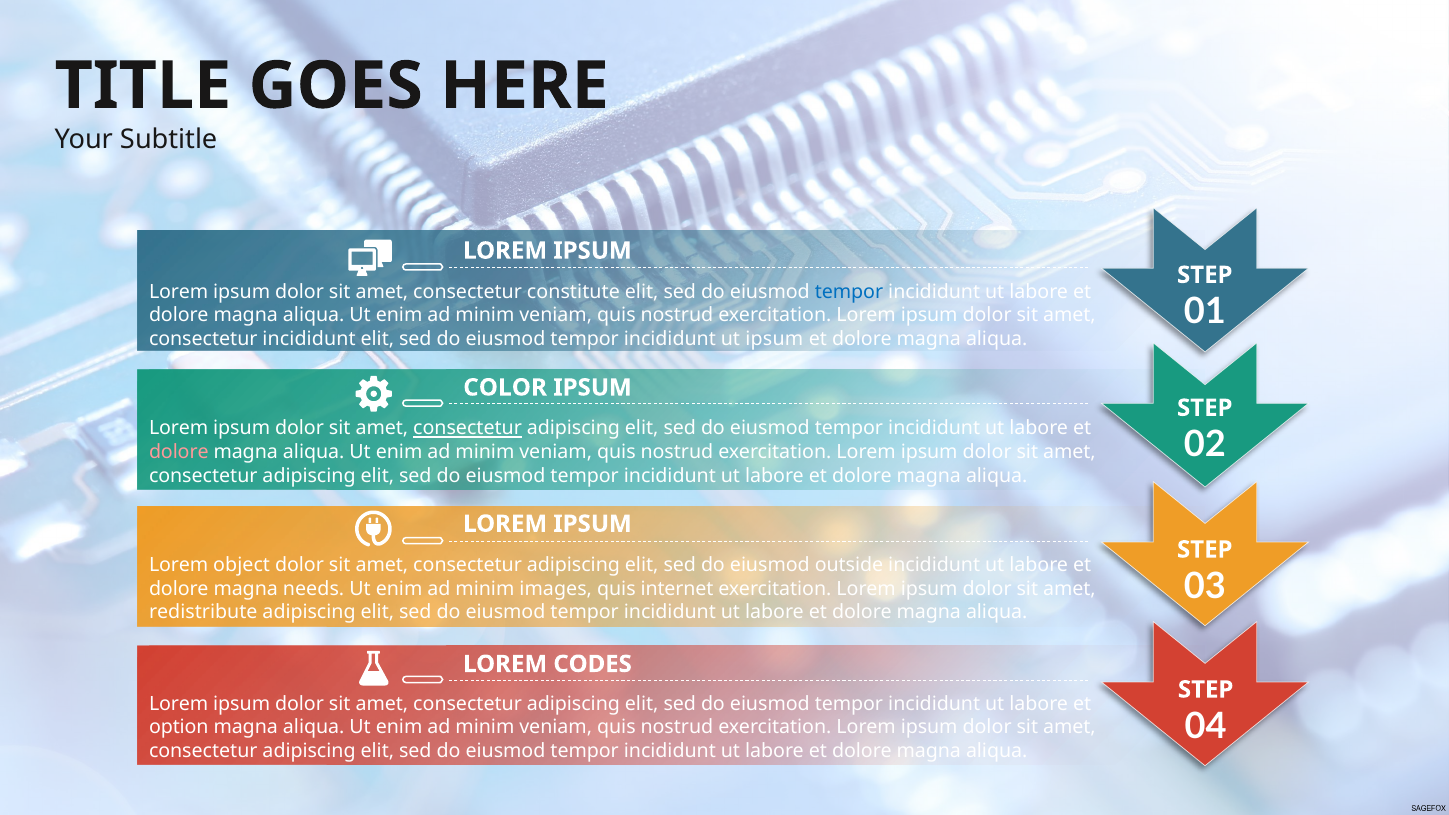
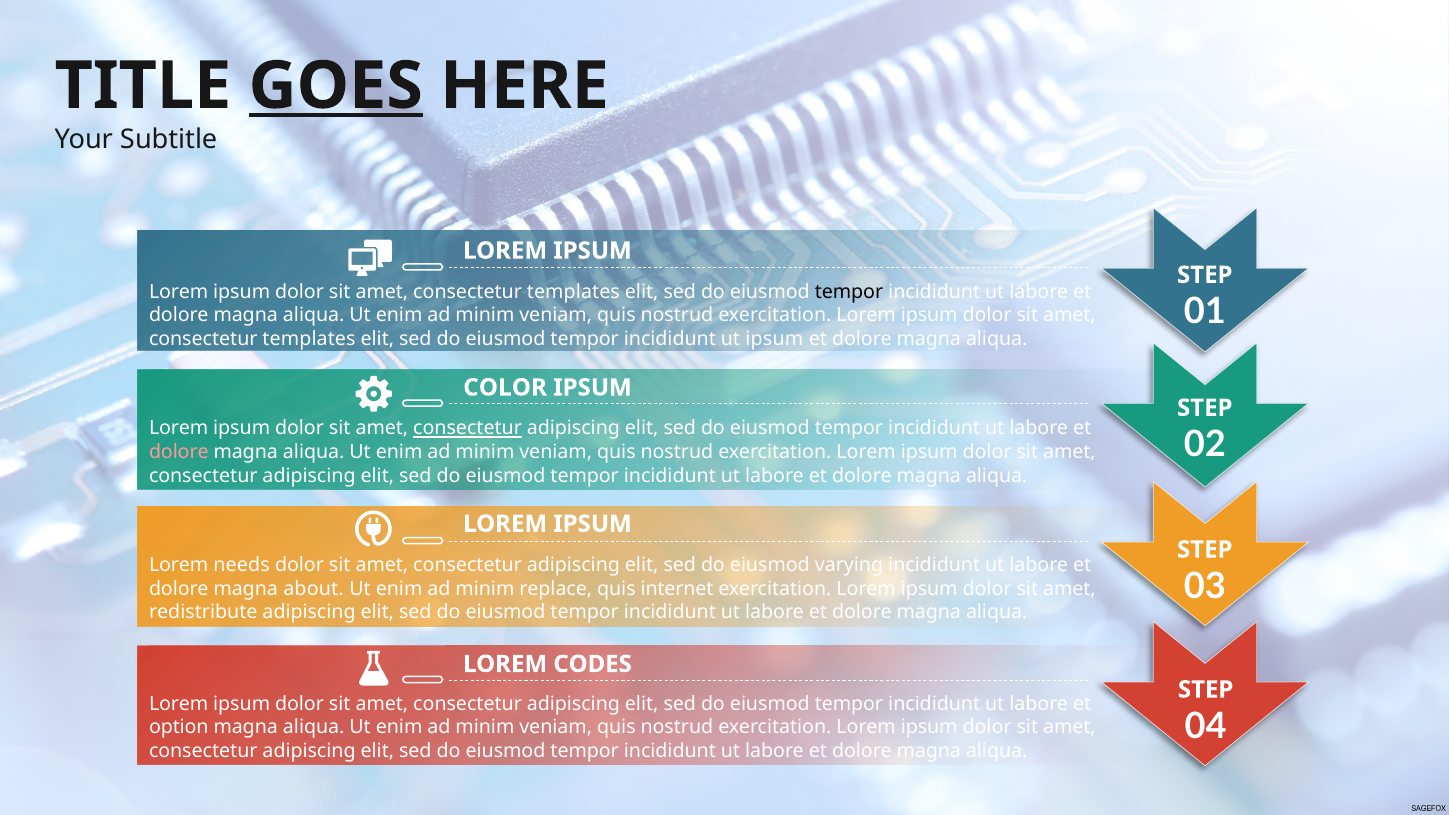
GOES underline: none -> present (336, 86)
constitute: constitute -> templates (573, 292)
tempor colour: blue -> black (849, 292)
incididunt: incididunt -> templates (309, 339)
object: object -> needs (242, 565)
outside: outside -> varying (849, 565)
needs: needs -> about (314, 589)
images: images -> replace (556, 589)
